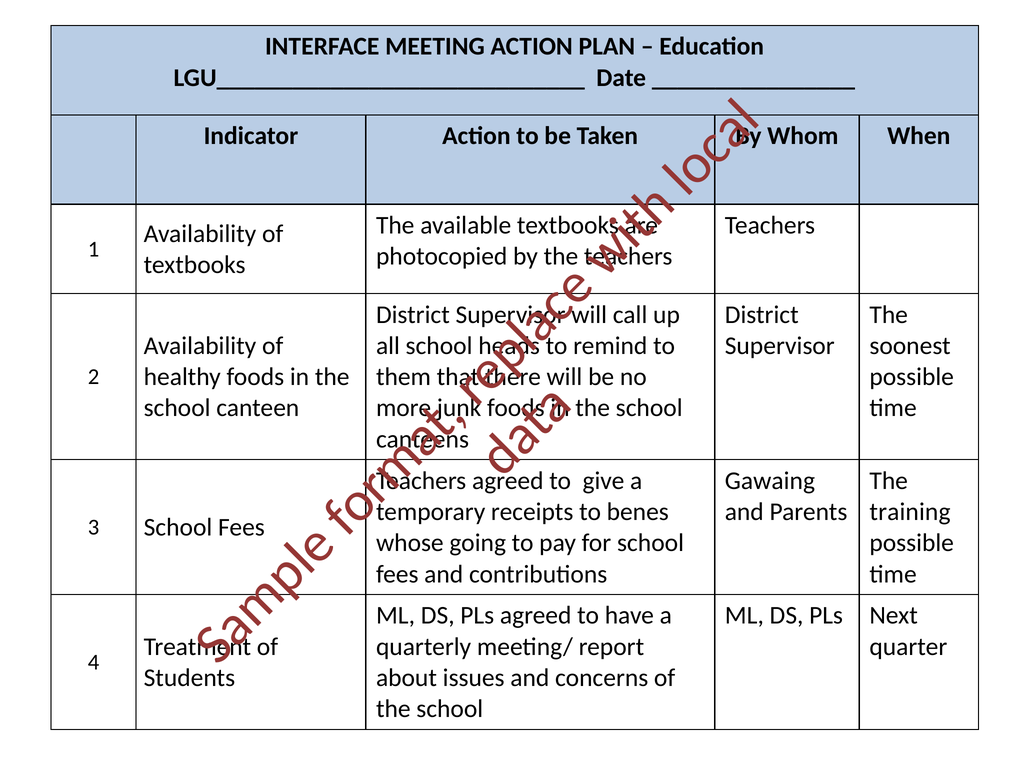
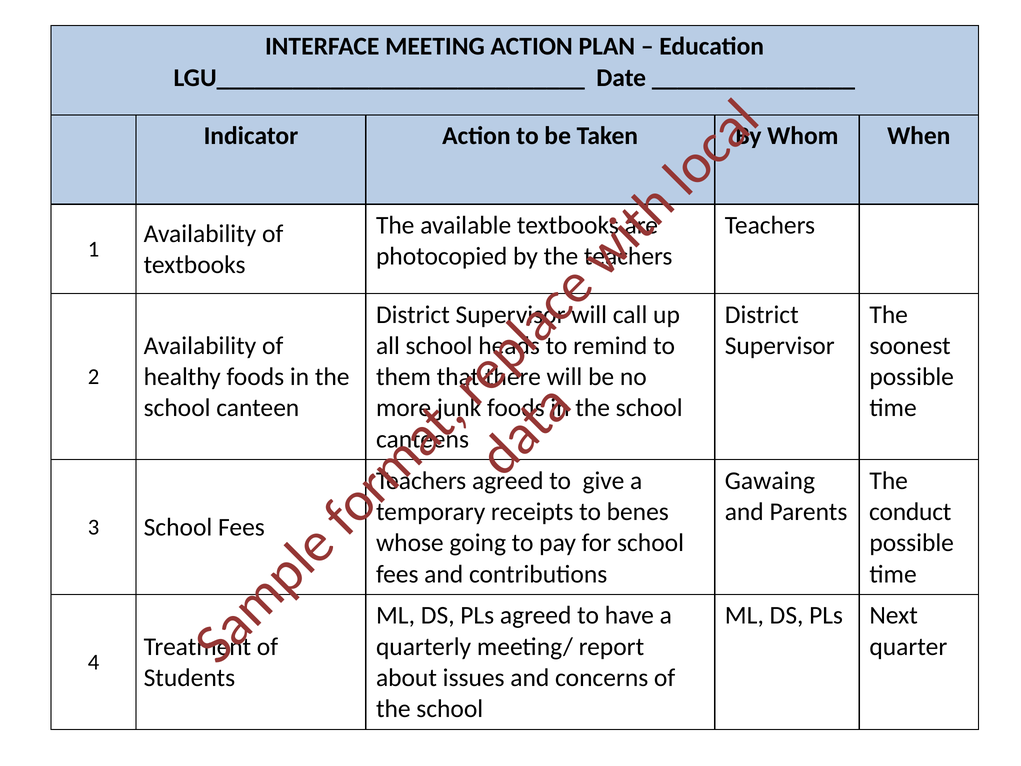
training: training -> conduct (910, 512)
